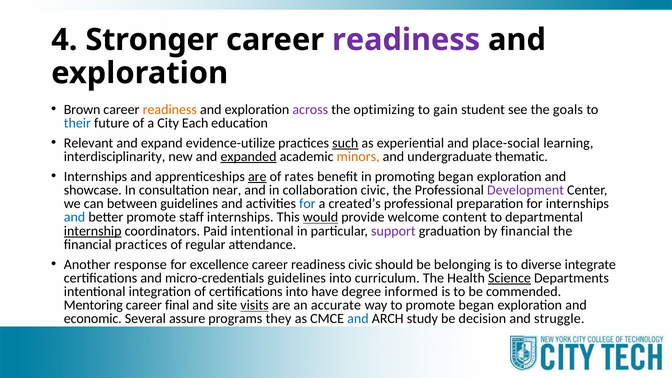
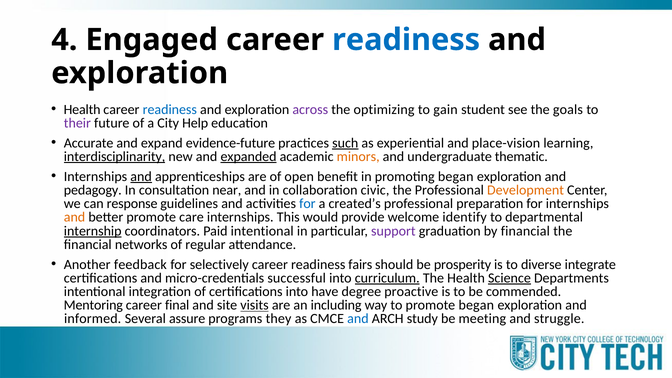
Stronger: Stronger -> Engaged (152, 40)
readiness colour: purple -> blue (406, 40)
Brown: Brown -> Health (82, 109)
readiness colour: orange -> blue (170, 109)
their colour: blue -> purple (77, 123)
Each: Each -> Help (195, 123)
Relevant: Relevant -> Accurate (89, 143)
evidence-utilize: evidence-utilize -> evidence-future (231, 143)
place-social: place-social -> place-vision (506, 143)
interdisciplinarity underline: none -> present (115, 157)
and underline: none -> present (141, 176)
are underline: present -> none (257, 176)
rates: rates -> open (299, 176)
showcase: showcase -> pedagogy (93, 190)
Development colour: purple -> orange (526, 190)
between: between -> response (132, 204)
and colour: blue -> orange (75, 217)
staff: staff -> care (191, 217)
would underline: present -> none (320, 217)
content: content -> identify (465, 217)
financial practices: practices -> networks (141, 244)
response: response -> feedback (140, 264)
excellence: excellence -> selectively (219, 264)
readiness civic: civic -> fairs (360, 264)
belonging: belonging -> prosperity (463, 264)
micro-credentials guidelines: guidelines -> successful (297, 278)
curriculum underline: none -> present (387, 278)
informed: informed -> proactive (411, 292)
accurate: accurate -> including (336, 305)
economic: economic -> informed (93, 319)
decision: decision -> meeting (482, 319)
